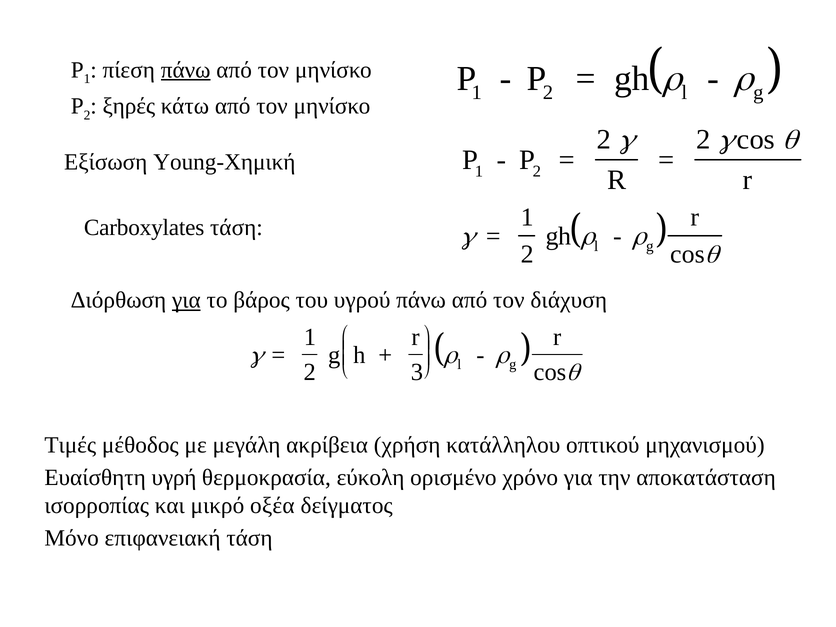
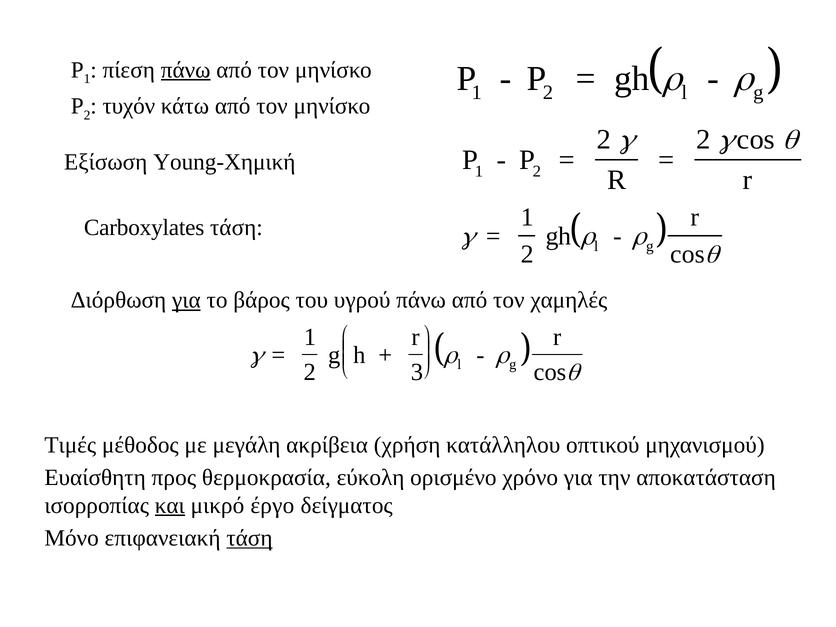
ξηρές: ξηρές -> τυχόν (129, 106)
διάχυση: διάχυση -> χαμηλές (569, 300)
υγρή: υγρή -> προς (174, 478)
και underline: none -> present (170, 505)
οξέα: οξέα -> έργο (272, 505)
τάση underline: none -> present (249, 538)
